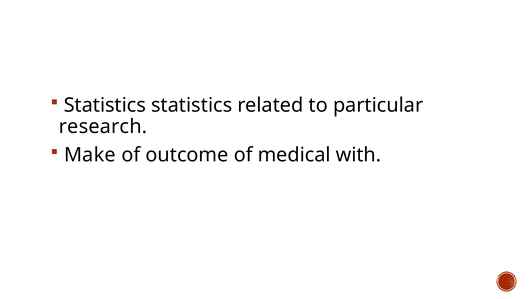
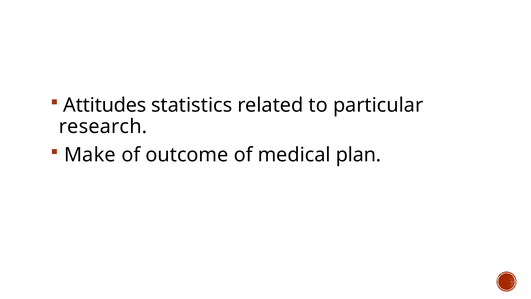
Statistics: Statistics -> Attitudes (105, 105)
with: with -> plan (359, 155)
